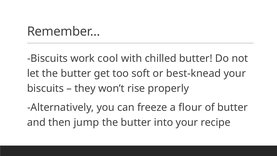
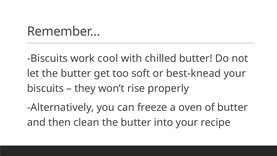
flour: flour -> oven (190, 107)
jump: jump -> clean (86, 122)
